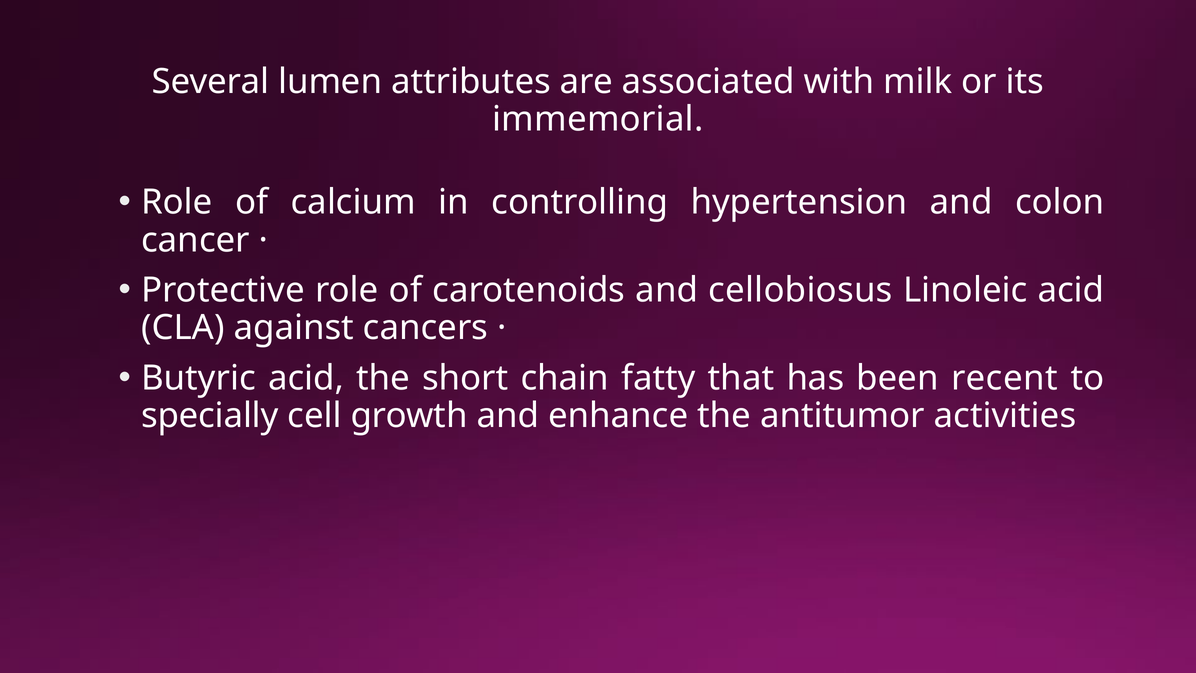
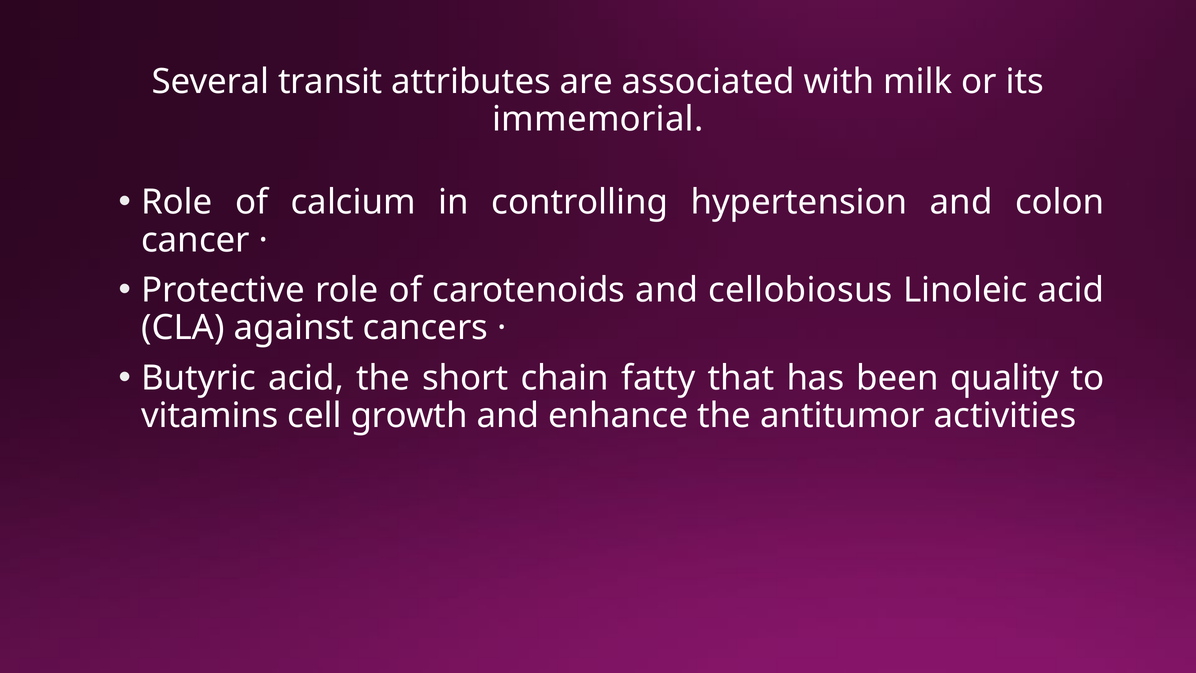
lumen: lumen -> transit (330, 82)
recent: recent -> quality (1005, 378)
specially: specially -> vitamins (210, 416)
